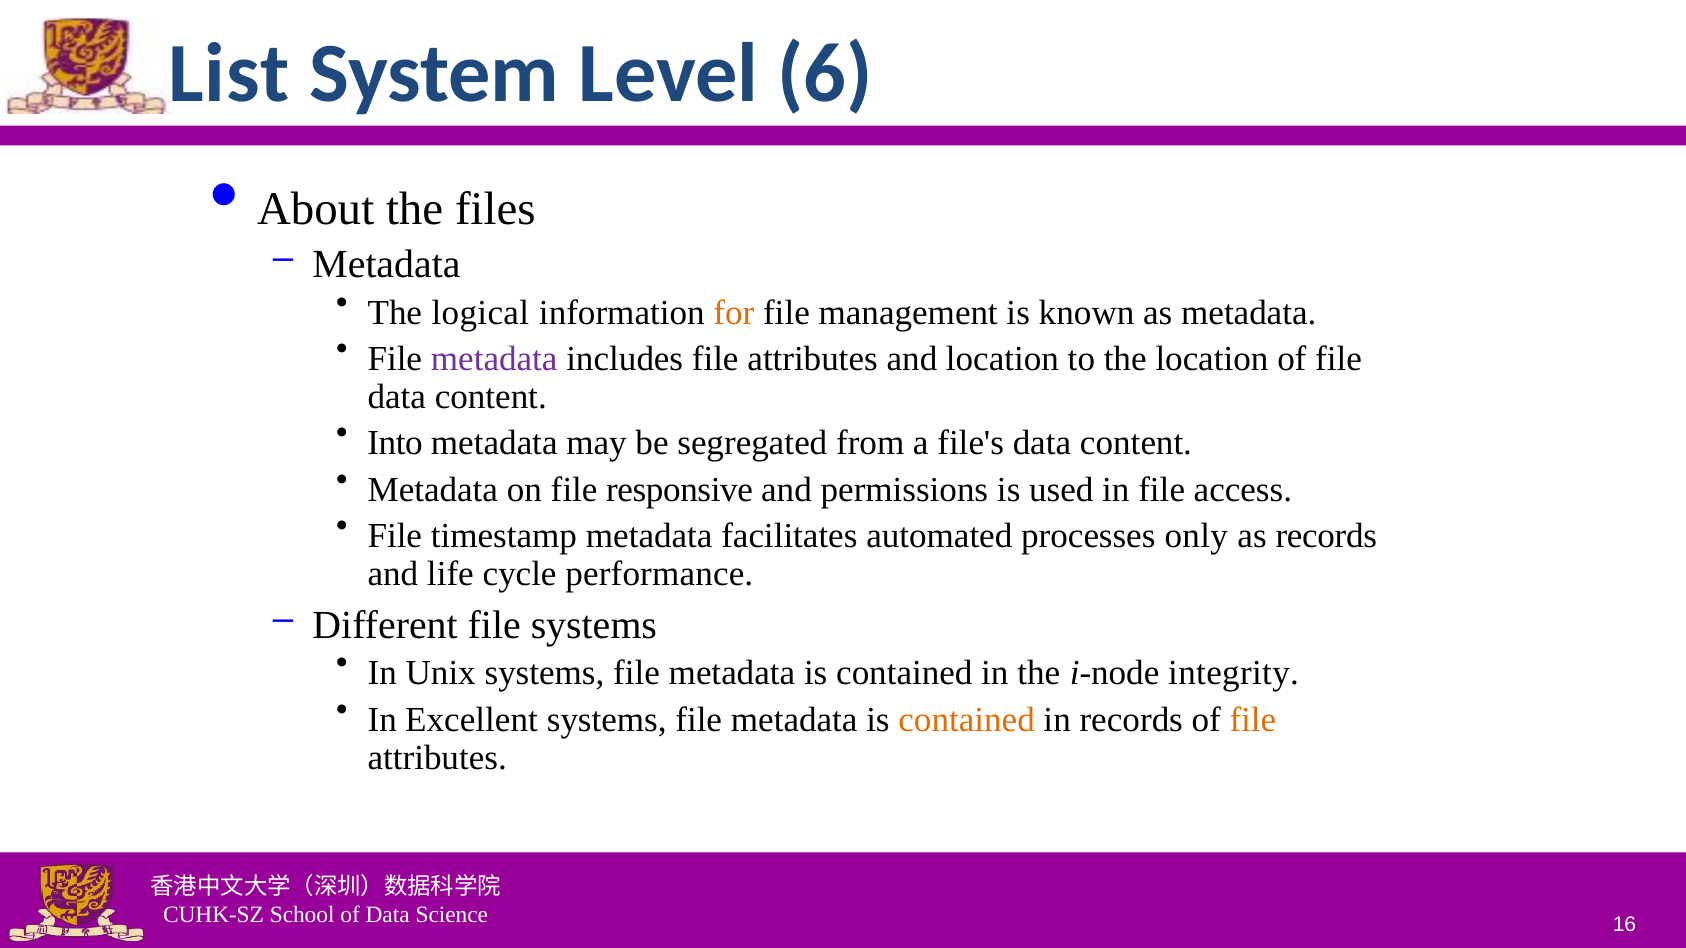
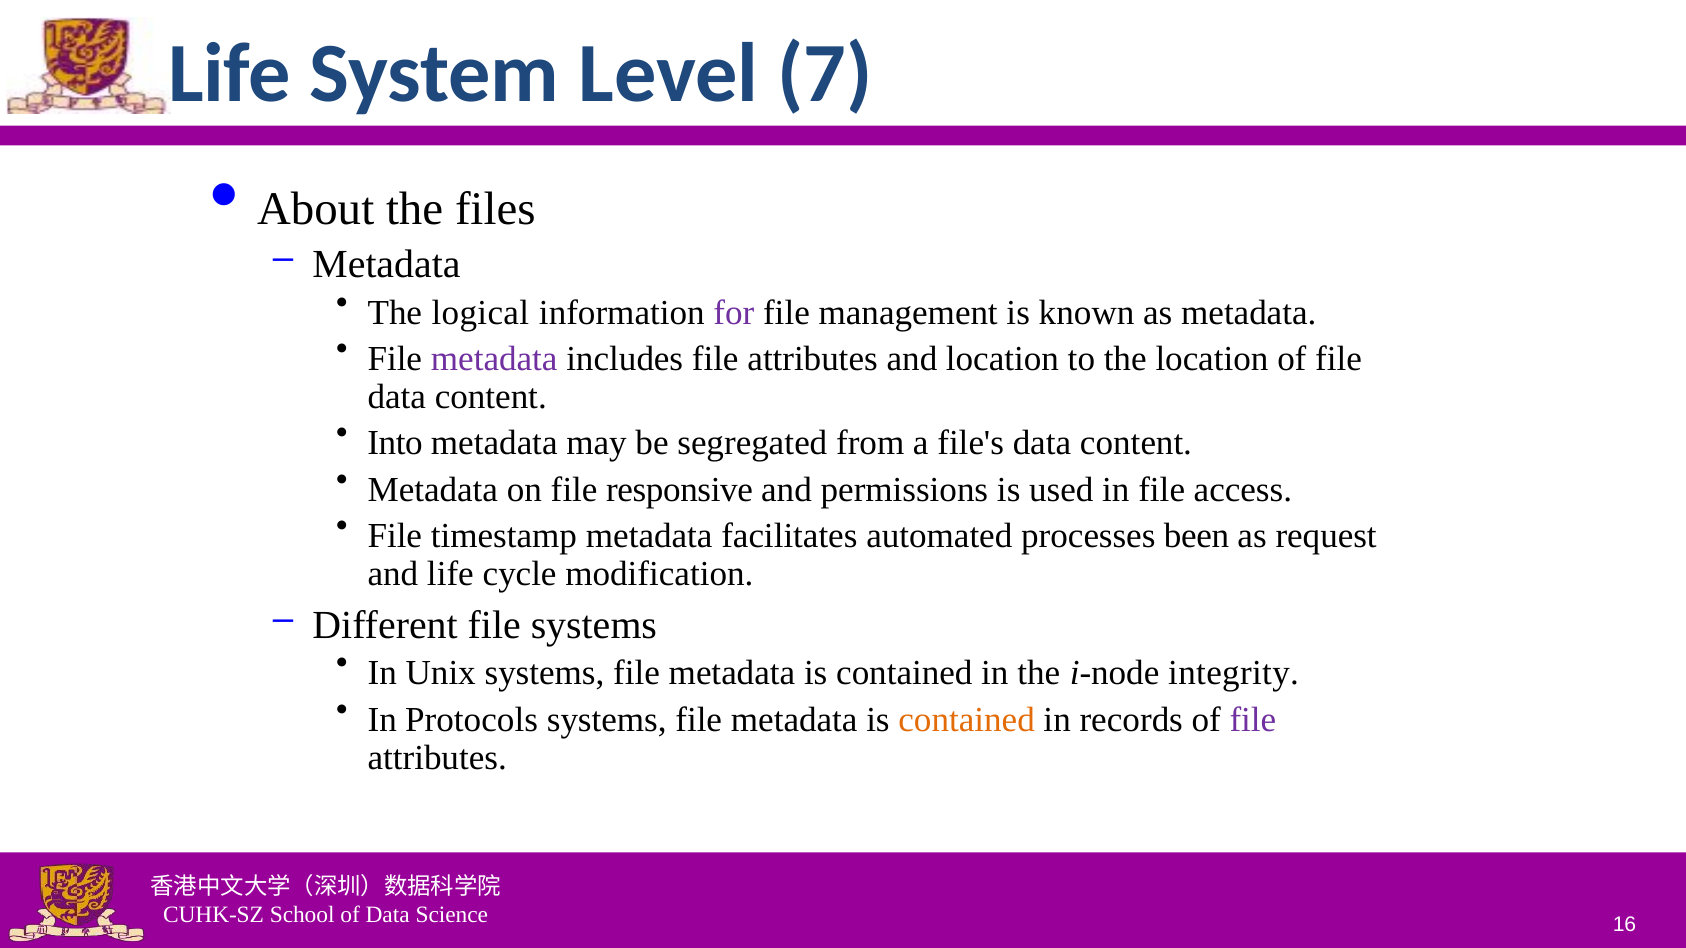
List: List -> Life (230, 74)
6: 6 -> 7 (825, 74)
for colour: orange -> purple (734, 313)
only: only -> been (1197, 536)
as records: records -> request (1326, 536)
performance: performance -> modification (659, 574)
Excellent: Excellent -> Protocols (472, 720)
file colour: orange -> purple (1253, 720)
